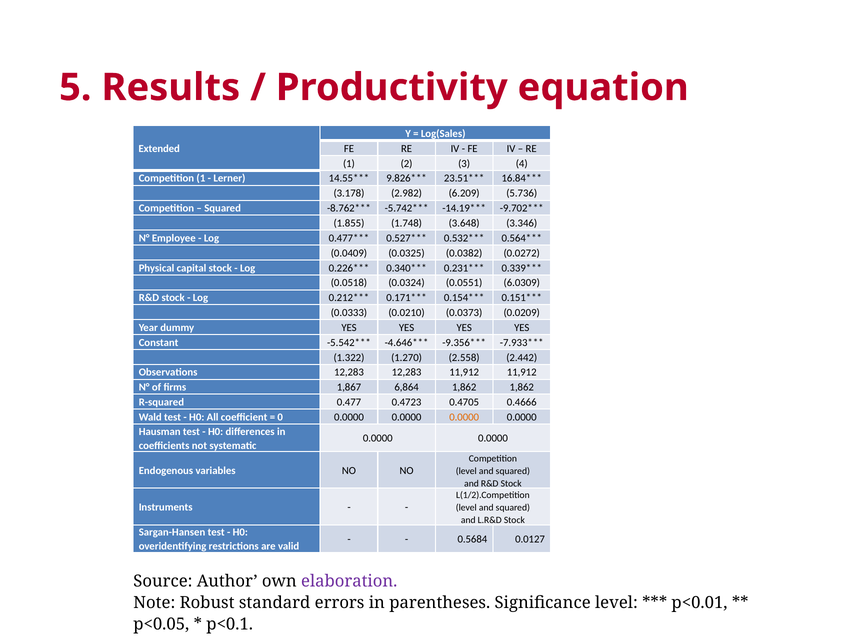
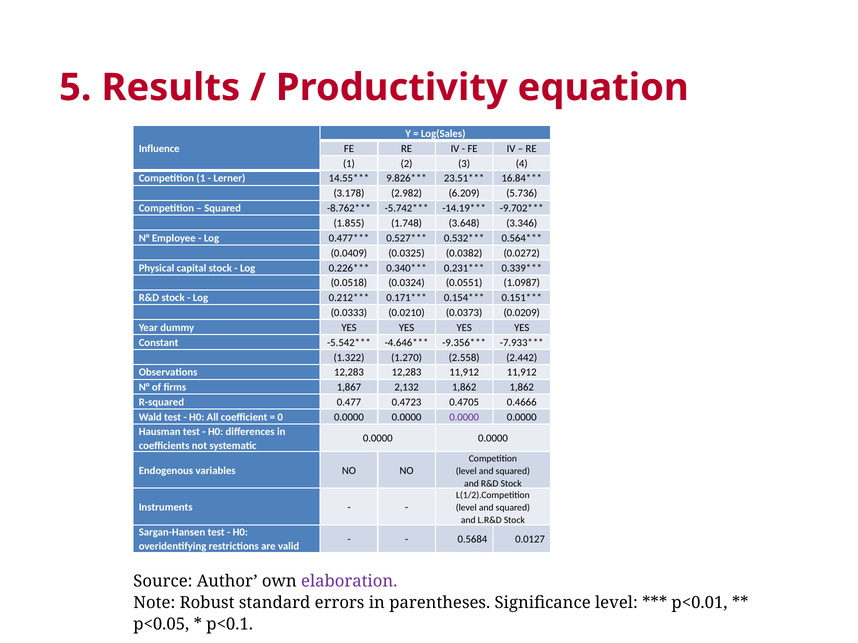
Extended: Extended -> Influence (159, 149)
6.0309: 6.0309 -> 1.0987 (522, 283)
6,864: 6,864 -> 2,132 (407, 388)
0.0000 colour: orange -> purple (464, 417)
